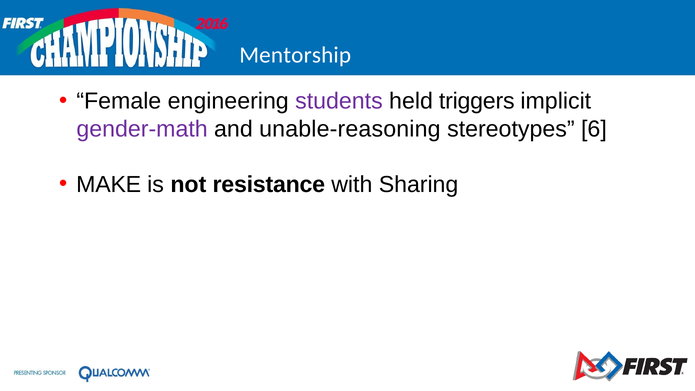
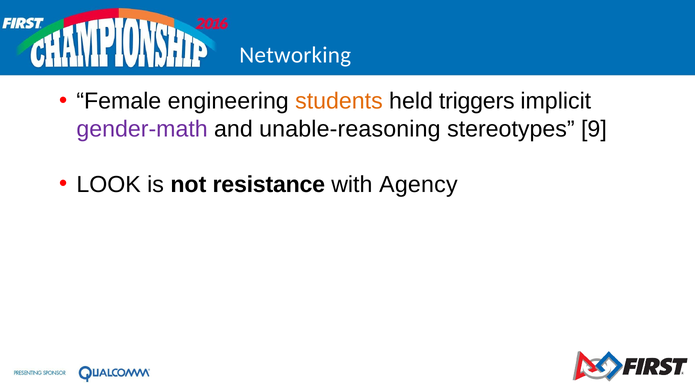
Mentorship: Mentorship -> Networking (295, 55)
students colour: purple -> orange (339, 101)
6: 6 -> 9 (594, 129)
MAKE: MAKE -> LOOK (109, 185)
Sharing: Sharing -> Agency (418, 185)
